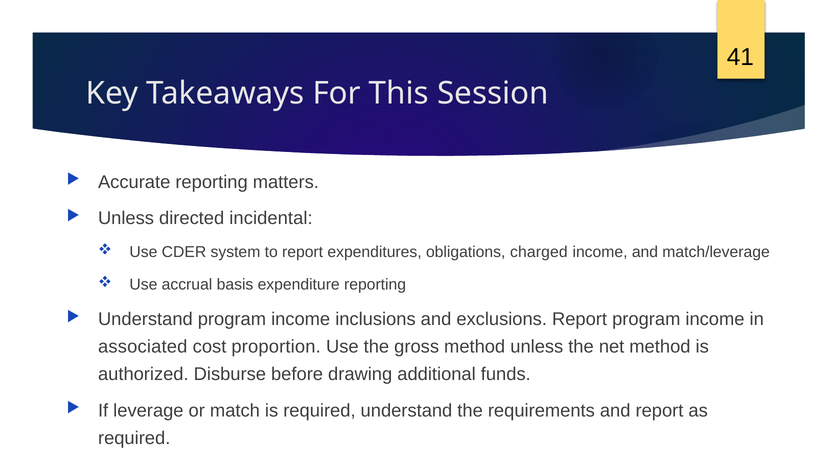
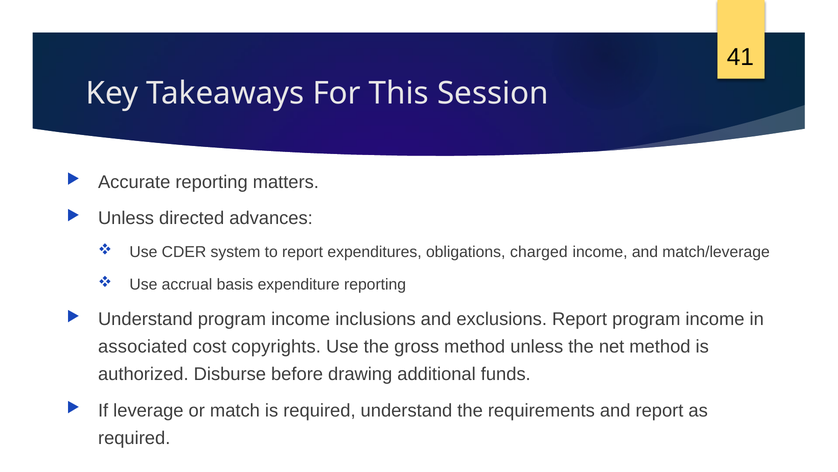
incidental: incidental -> advances (271, 218)
proportion: proportion -> copyrights (276, 346)
